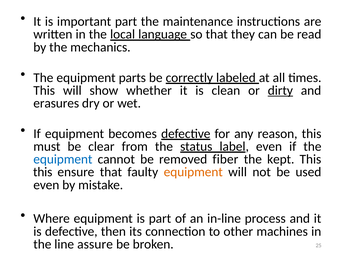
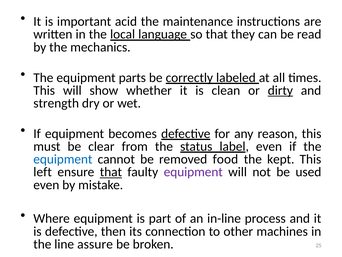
important part: part -> acid (126, 22)
erasures: erasures -> strength (56, 103)
fiber: fiber -> food (225, 159)
this: this -> left (43, 172)
that underline: none -> present (111, 172)
equipment colour: orange -> purple (193, 172)
